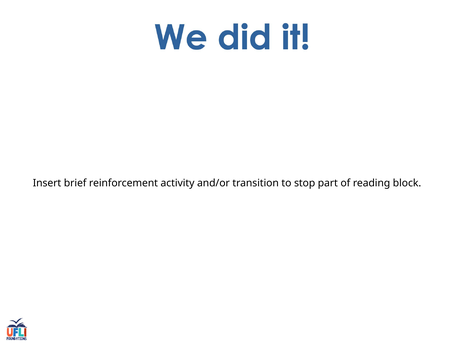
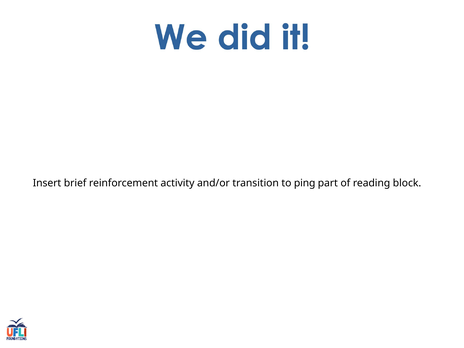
stop: stop -> ping (305, 183)
